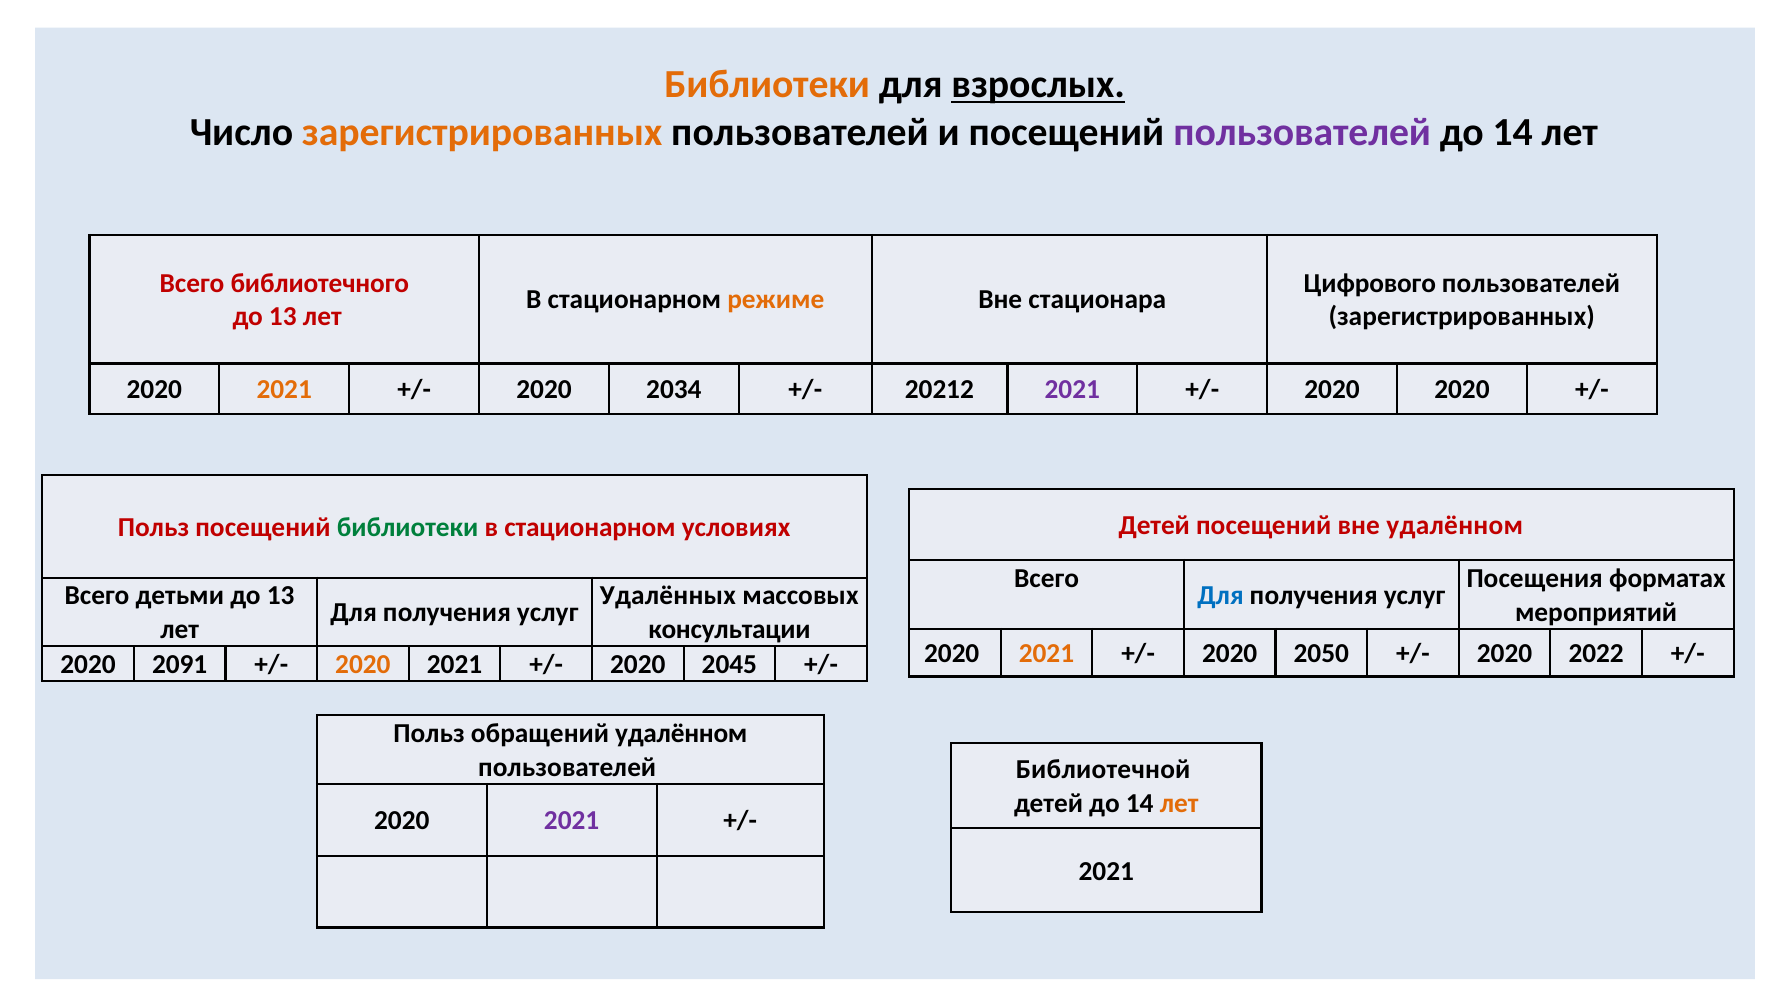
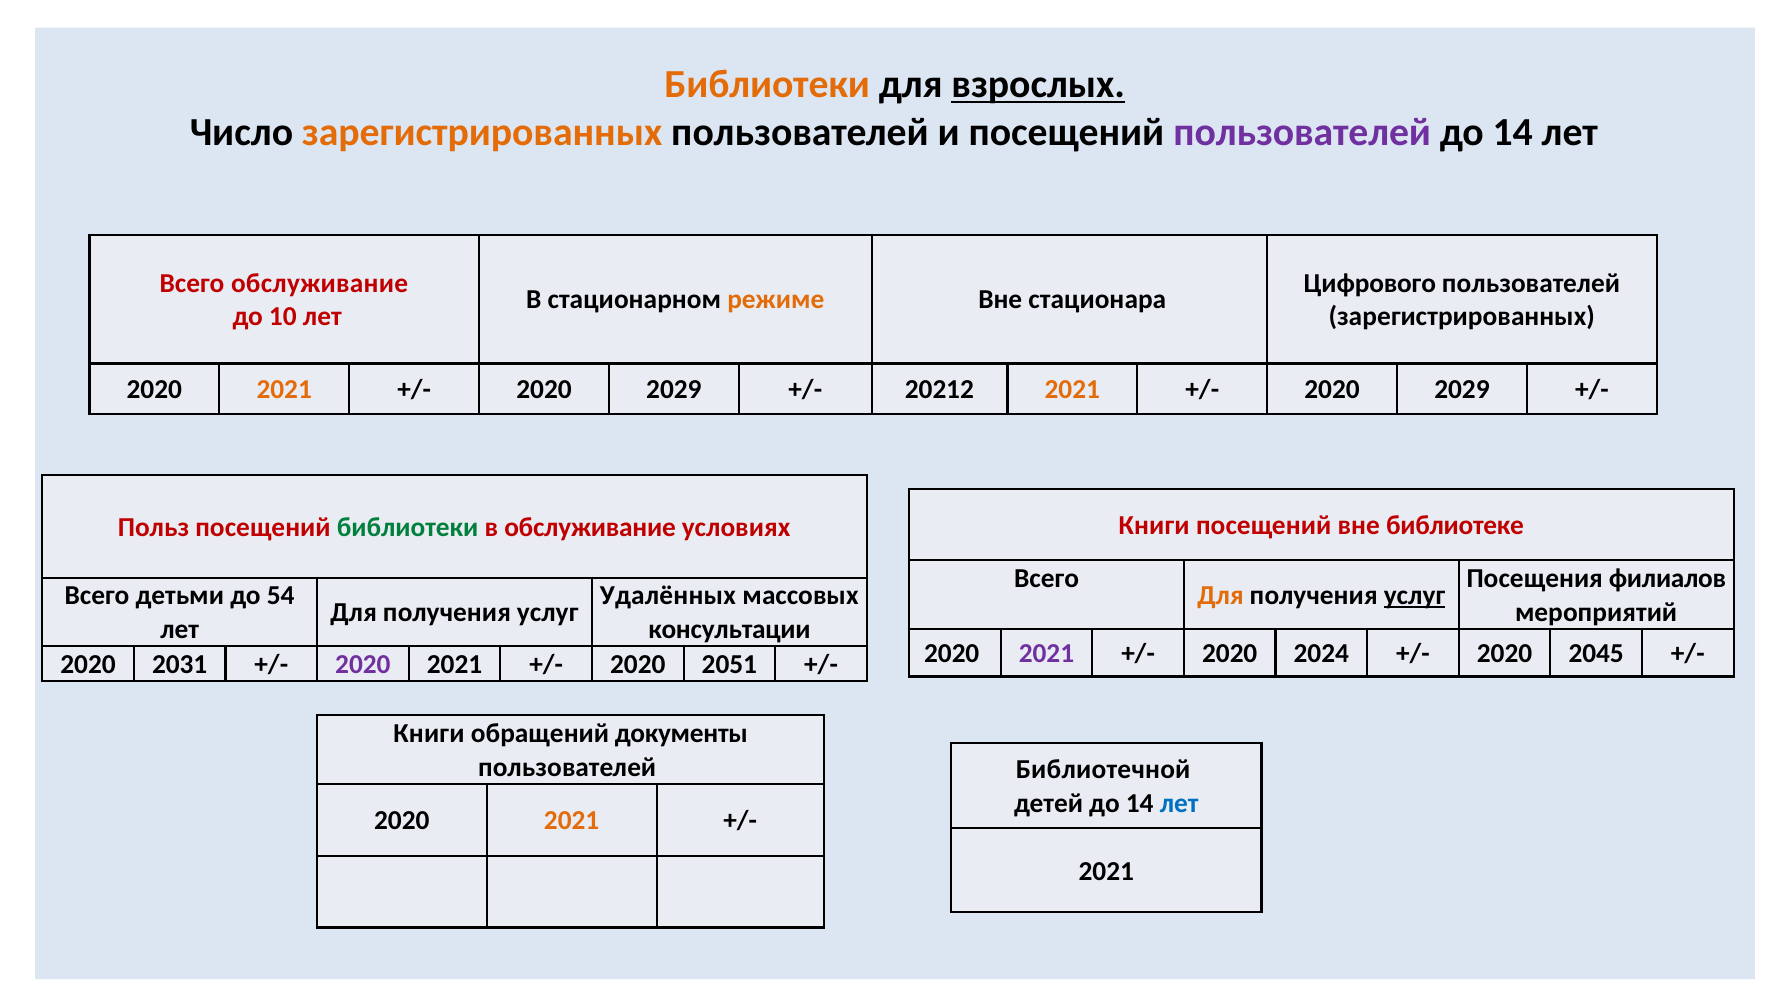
Всего библиотечного: библиотечного -> обслуживание (320, 283)
13: 13 -> 10 (283, 317)
2034: 2034 -> 2029 (674, 390)
2021 colour: purple -> orange (1072, 390)
2020: 2020 -> 2029 (1462, 390)
Детей: Детей -> Книги (1154, 526)
вне удалённом: удалённом -> библиотеке (1455, 526)
стационарном: стационарном -> обслуживание (590, 527)
форматах: форматах -> филиалов (1667, 578)
Для colour: blue -> orange (1220, 595)
услуг underline: none -> present (1415, 595)
детьми до 13: 13 -> 54 (281, 596)
2021 colour: orange -> purple (1046, 654)
2050: 2050 -> 2024 (1321, 654)
2022: 2022 -> 2045 (1596, 653)
2091: 2091 -> 2031 (180, 664)
2020 colour: orange -> purple (363, 664)
2045: 2045 -> 2051 (729, 664)
Польз: Польз -> Книги (429, 733)
обращений удалённом: удалённом -> документы (681, 733)
лет colour: orange -> blue (1179, 803)
2021 colour: purple -> orange (572, 821)
